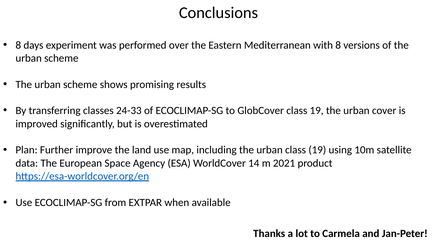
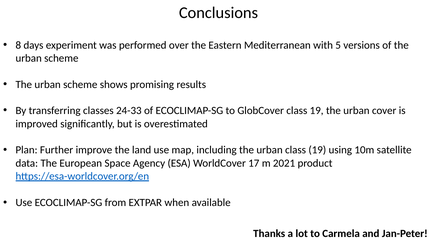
with 8: 8 -> 5 (338, 45)
14: 14 -> 17 (254, 163)
